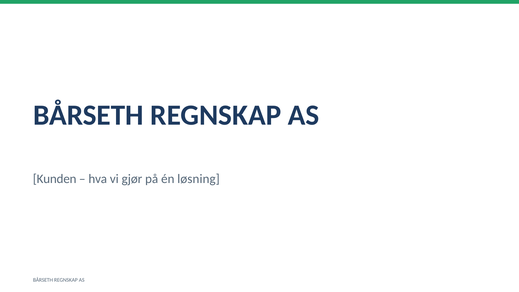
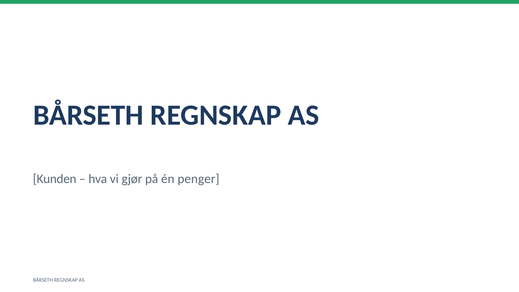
løsning: løsning -> penger (199, 179)
